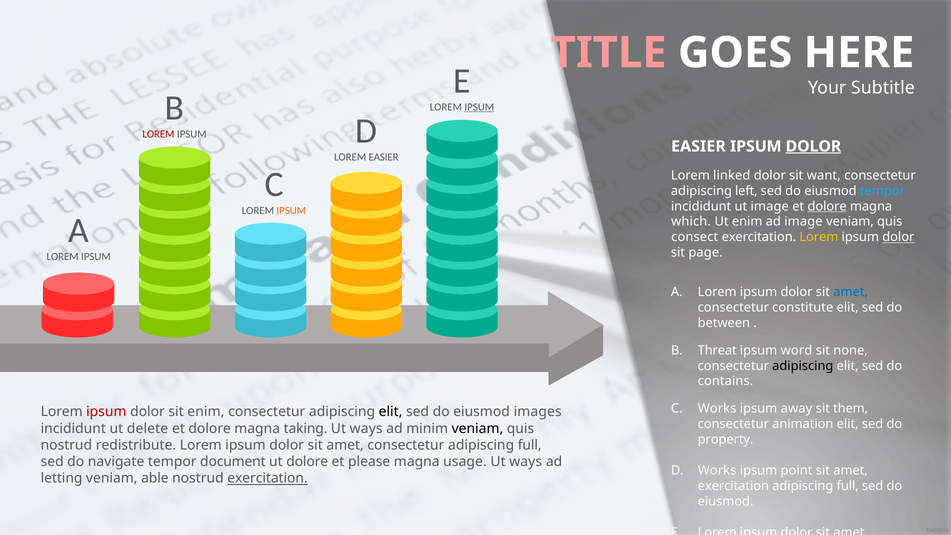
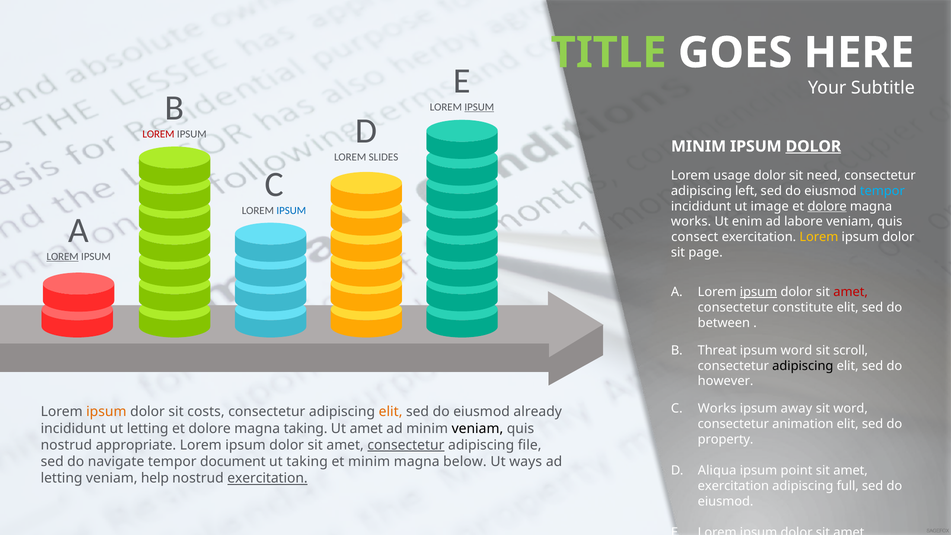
TITLE colour: pink -> light green (609, 53)
EASIER: EASIER -> MINIM (699, 146)
LOREM EASIER: EASIER -> SLIDES (384, 157)
linked: linked -> usage (732, 175)
want: want -> need (824, 175)
IPSUM colour: orange -> blue (291, 210)
which: which -> works (691, 222)
ad image: image -> labore (803, 222)
dolor underline: present -> none (898, 237)
LOREM underline: none -> present (63, 257)
ipsum underline: none -> present (759, 292)
amet colour: blue -> red (851, 292)
none: none -> scroll (851, 350)
contains: contains -> however (726, 381)
sit them: them -> word (851, 409)
ipsum colour: red -> orange (106, 412)
sit enim: enim -> costs (206, 412)
elit colour: black -> orange (391, 412)
images: images -> already (538, 412)
ut delete: delete -> letting (148, 428)
ways: ways -> amet (366, 428)
redistribute: redistribute -> appropriate (136, 445)
consectetur underline: none -> present (406, 445)
full: full -> file (530, 445)
ut dolore: dolore -> taking (307, 462)
et please: please -> minim (369, 462)
usage: usage -> below (465, 462)
D Works: Works -> Aliqua (717, 470)
able: able -> help (155, 478)
